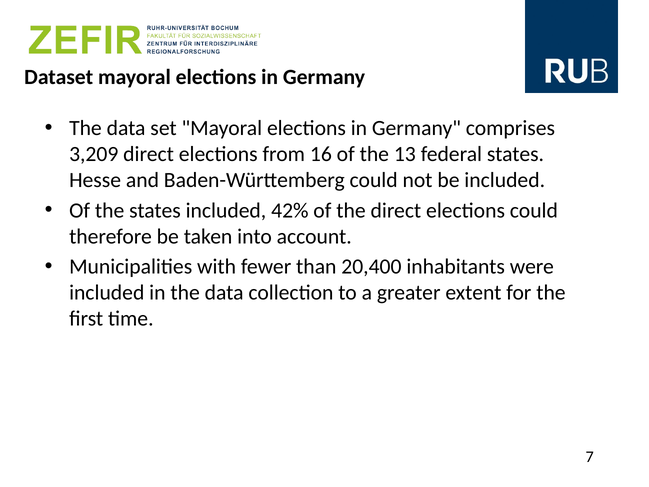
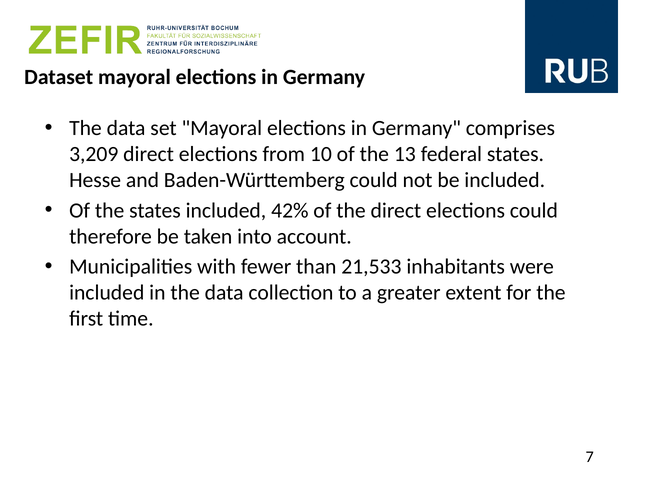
16: 16 -> 10 (321, 154)
20,400: 20,400 -> 21,533 (371, 267)
